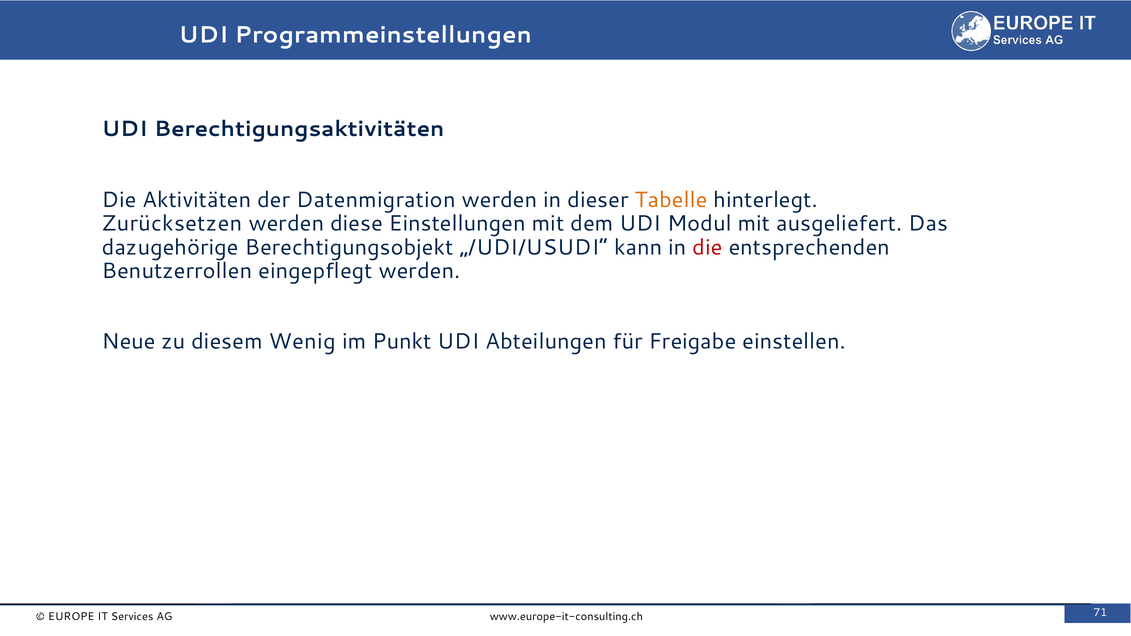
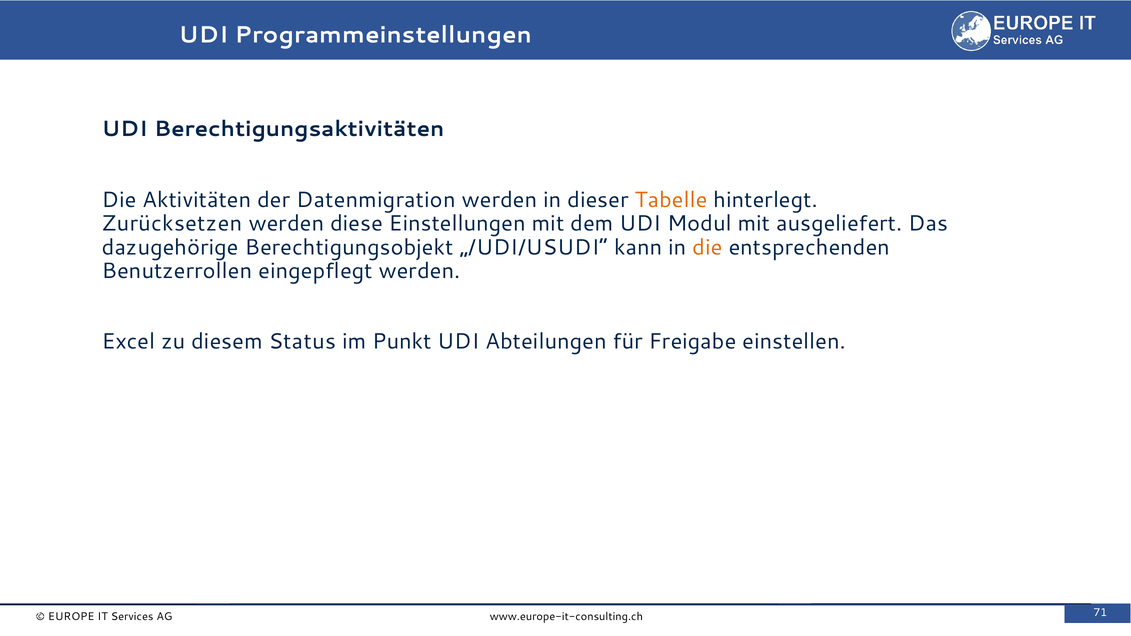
die colour: red -> orange (707, 247)
Neue: Neue -> Excel (129, 342)
Wenig: Wenig -> Status (302, 342)
